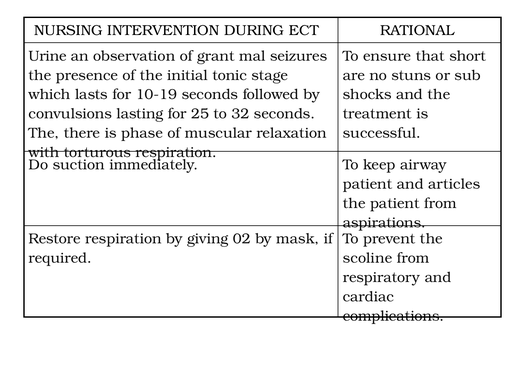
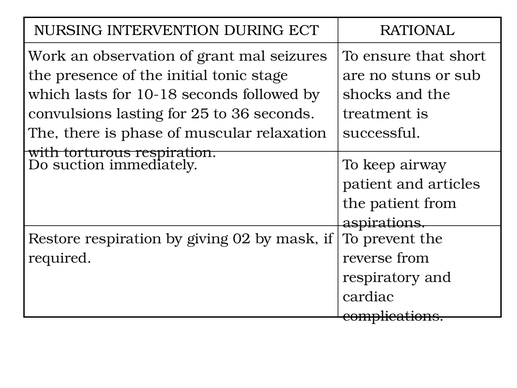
Urine: Urine -> Work (47, 56)
10-19: 10-19 -> 10-18 (156, 95)
32: 32 -> 36 (240, 114)
scoline: scoline -> reverse (368, 258)
